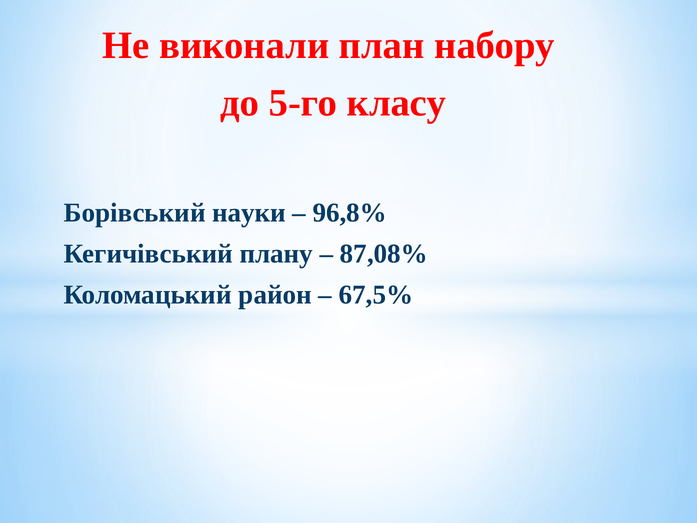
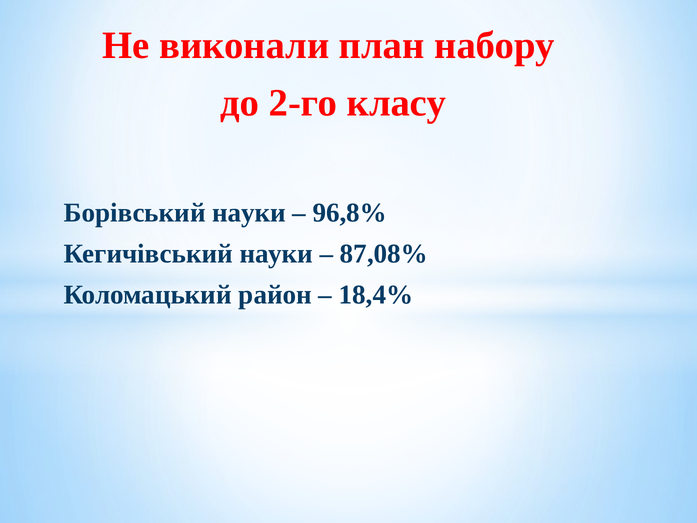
5-го: 5-го -> 2-го (303, 103)
Кегичівський плану: плану -> науки (276, 254)
67,5%: 67,5% -> 18,4% (376, 295)
